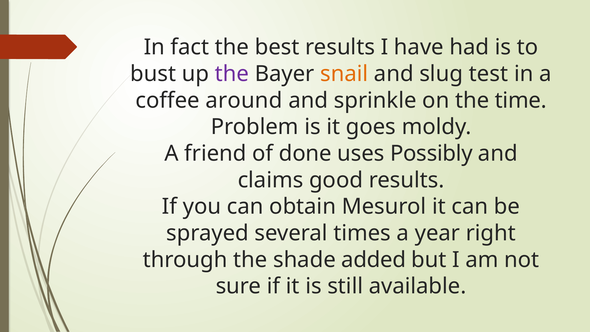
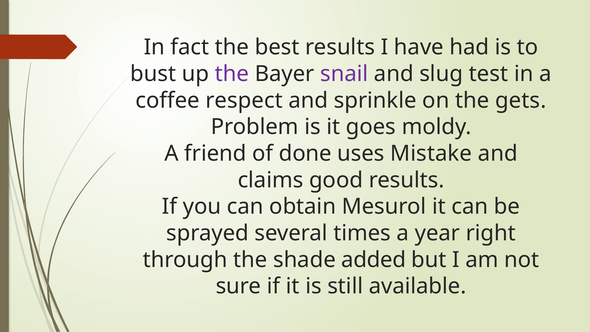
snail colour: orange -> purple (344, 74)
around: around -> respect (244, 100)
time: time -> gets (521, 100)
Possibly: Possibly -> Mistake (431, 153)
